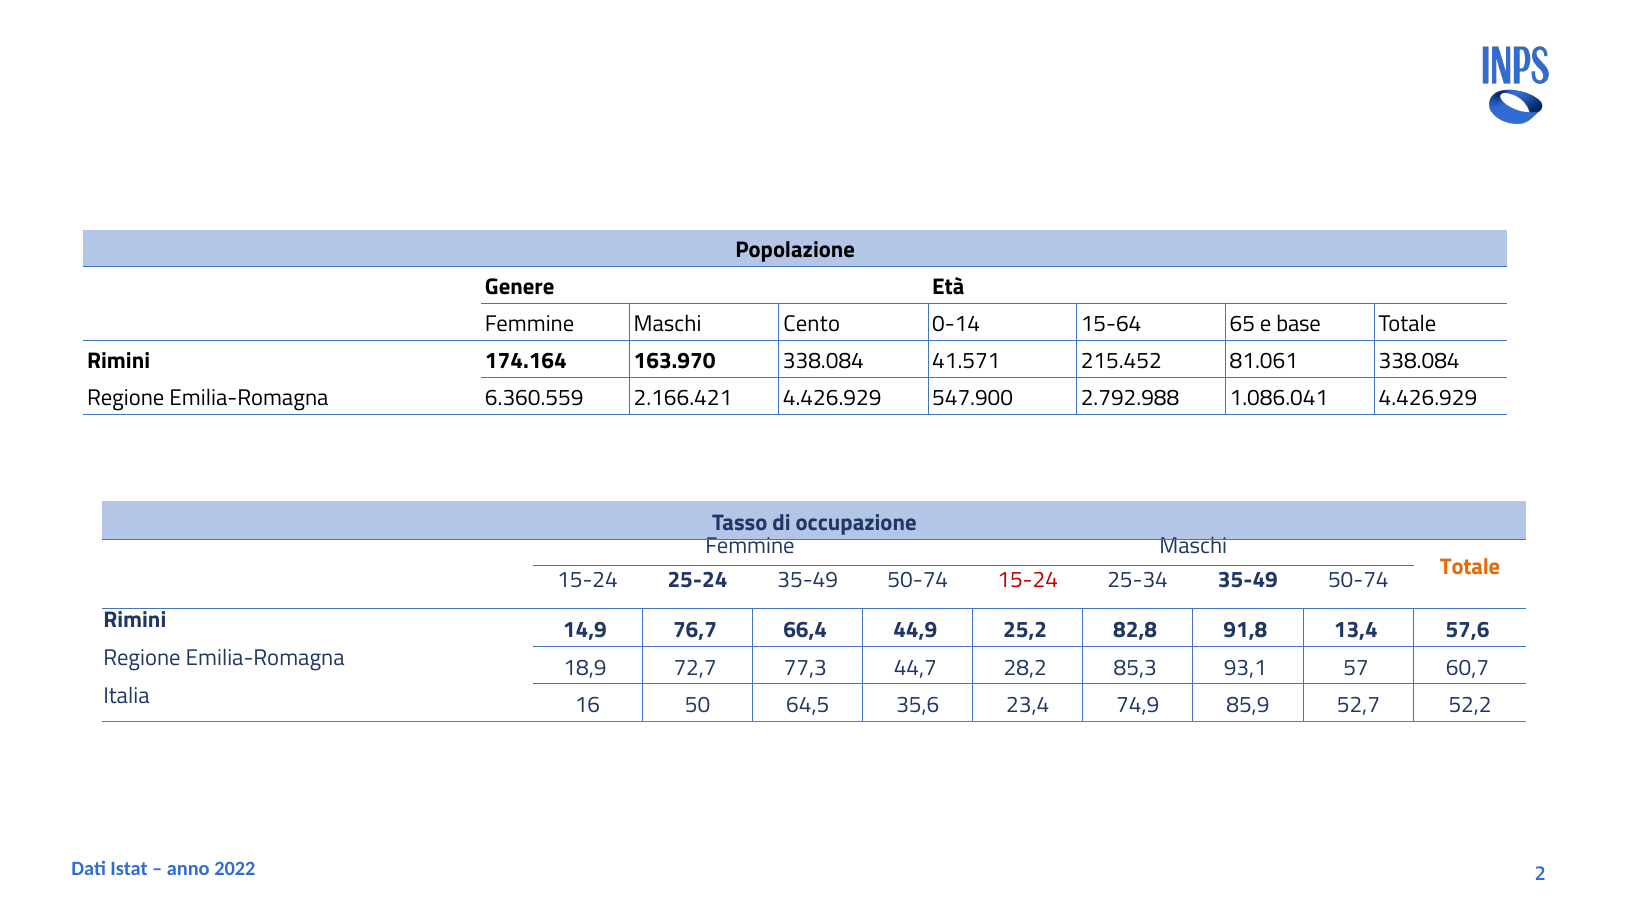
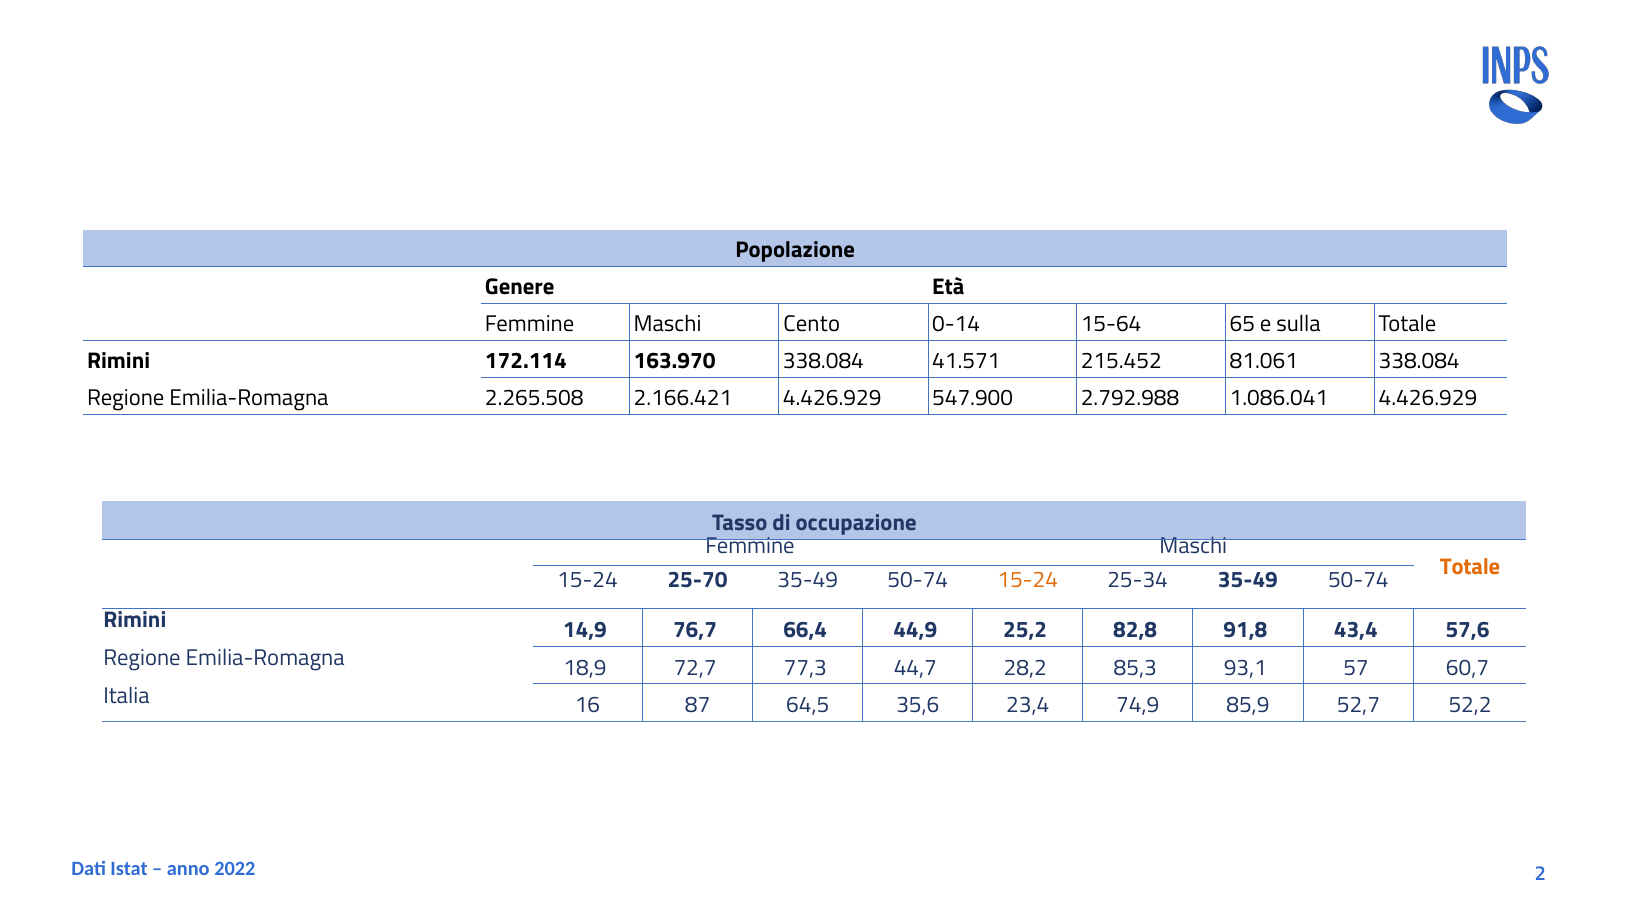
base: base -> sulla (1299, 324)
174.164: 174.164 -> 172.114 (526, 361)
6.360.559: 6.360.559 -> 2.265.508 (534, 398)
25-24: 25-24 -> 25-70 (697, 580)
15-24 colour: red -> orange (1028, 580)
13,4: 13,4 -> 43,4 (1356, 630)
50: 50 -> 87 (698, 706)
